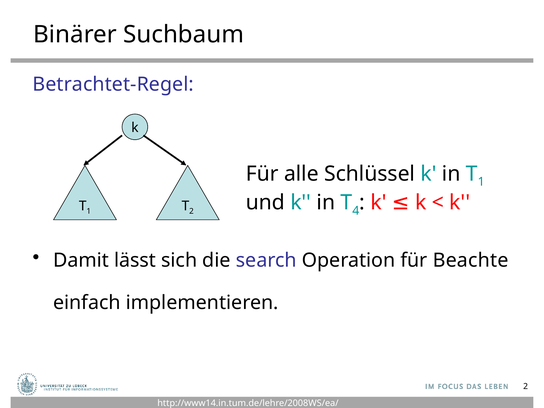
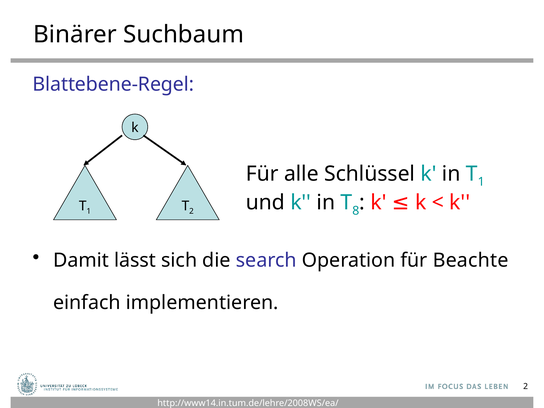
Betrachtet-Regel: Betrachtet-Regel -> Blattebene-Regel (113, 84)
4: 4 -> 8 (356, 211)
